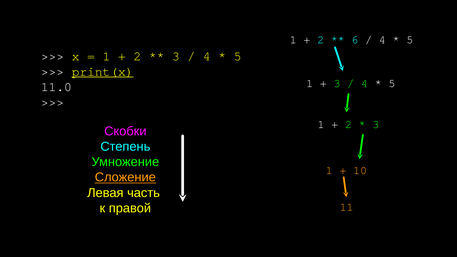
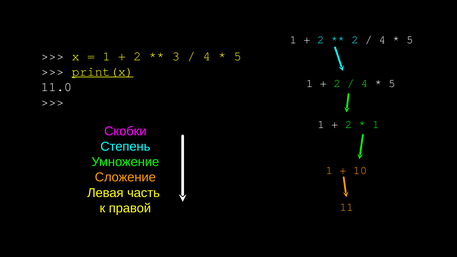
6: 6 -> 2 (355, 40)
3: 3 -> 2 (337, 83)
3: 3 -> 1 (376, 124)
Сложение underline: present -> none (125, 177)
